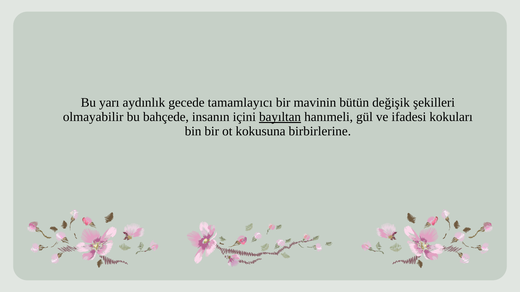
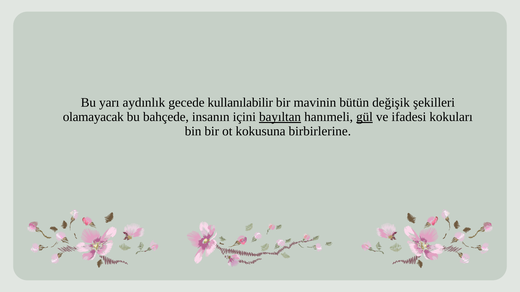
tamamlayıcı: tamamlayıcı -> kullanılabilir (240, 103)
olmayabilir: olmayabilir -> olamayacak (93, 117)
gül underline: none -> present (365, 117)
